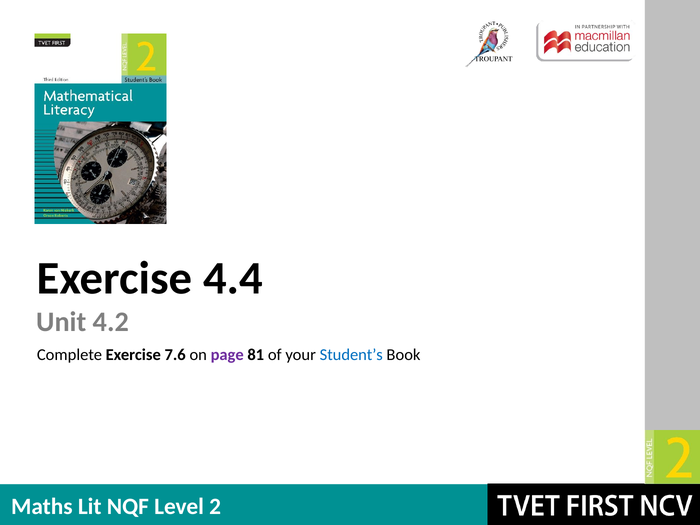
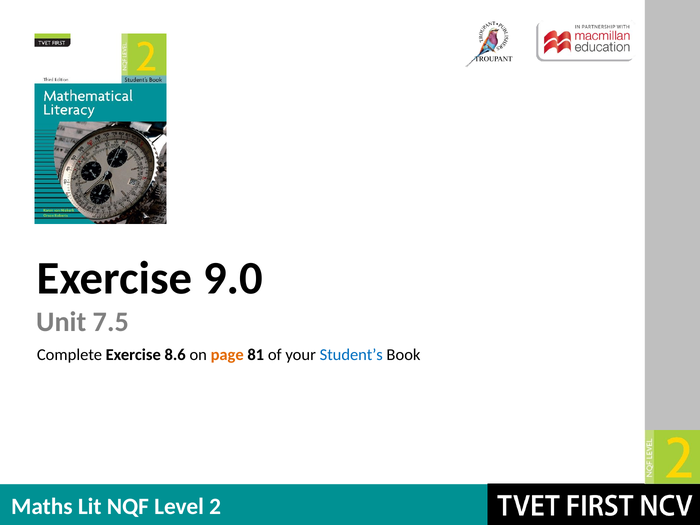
4.4: 4.4 -> 9.0 (233, 278)
4.2: 4.2 -> 7.5 (111, 322)
7.6: 7.6 -> 8.6 (175, 355)
page colour: purple -> orange (227, 355)
